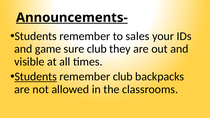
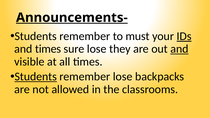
sales: sales -> must (138, 36)
IDs underline: none -> present (184, 36)
and game: game -> times (48, 49)
sure club: club -> lose (97, 49)
and underline: none -> present (179, 49)
remember club: club -> lose (123, 77)
